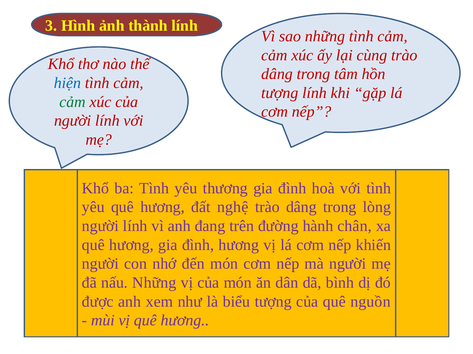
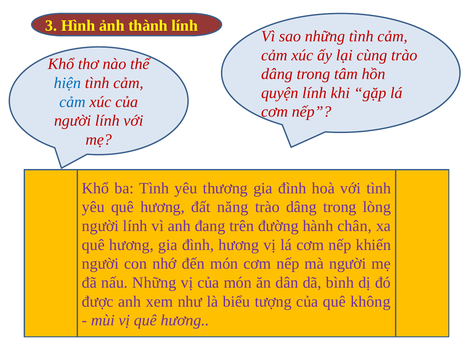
tượng: tượng -> quyện (280, 93)
cảm colour: green -> blue (72, 102)
nghệ: nghệ -> năng (233, 208)
nguồn: nguồn -> không (371, 302)
